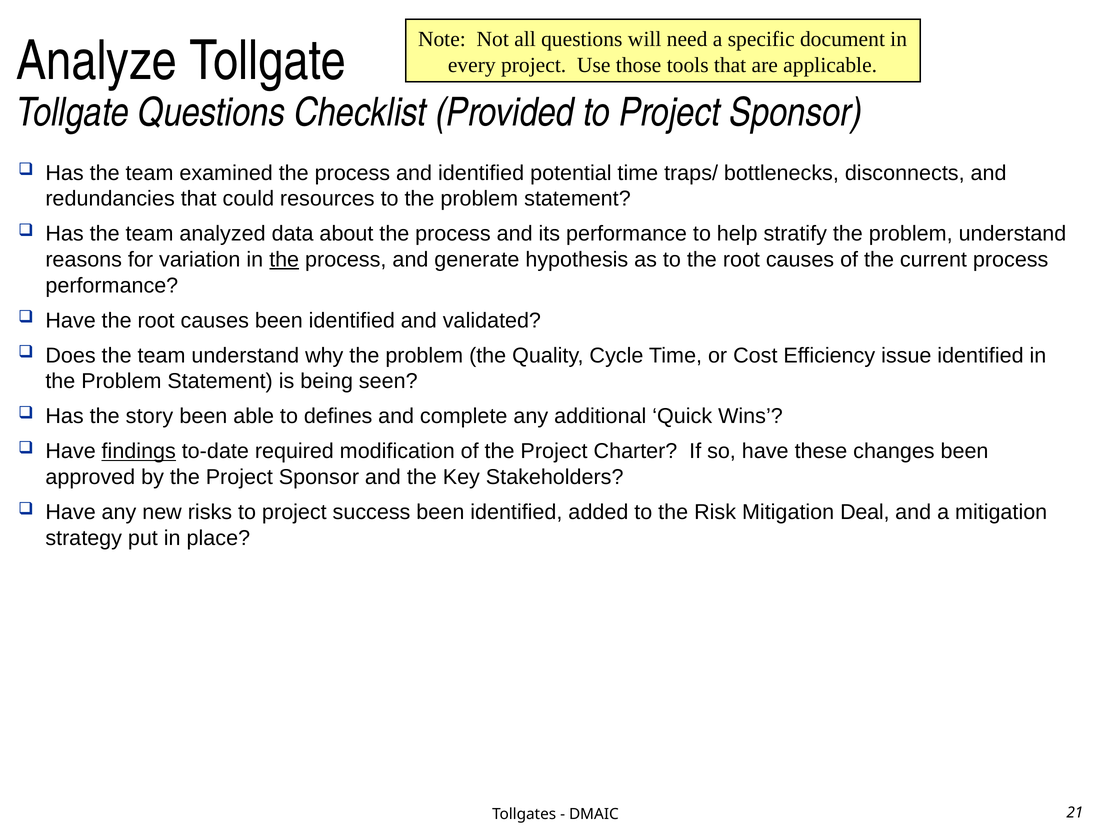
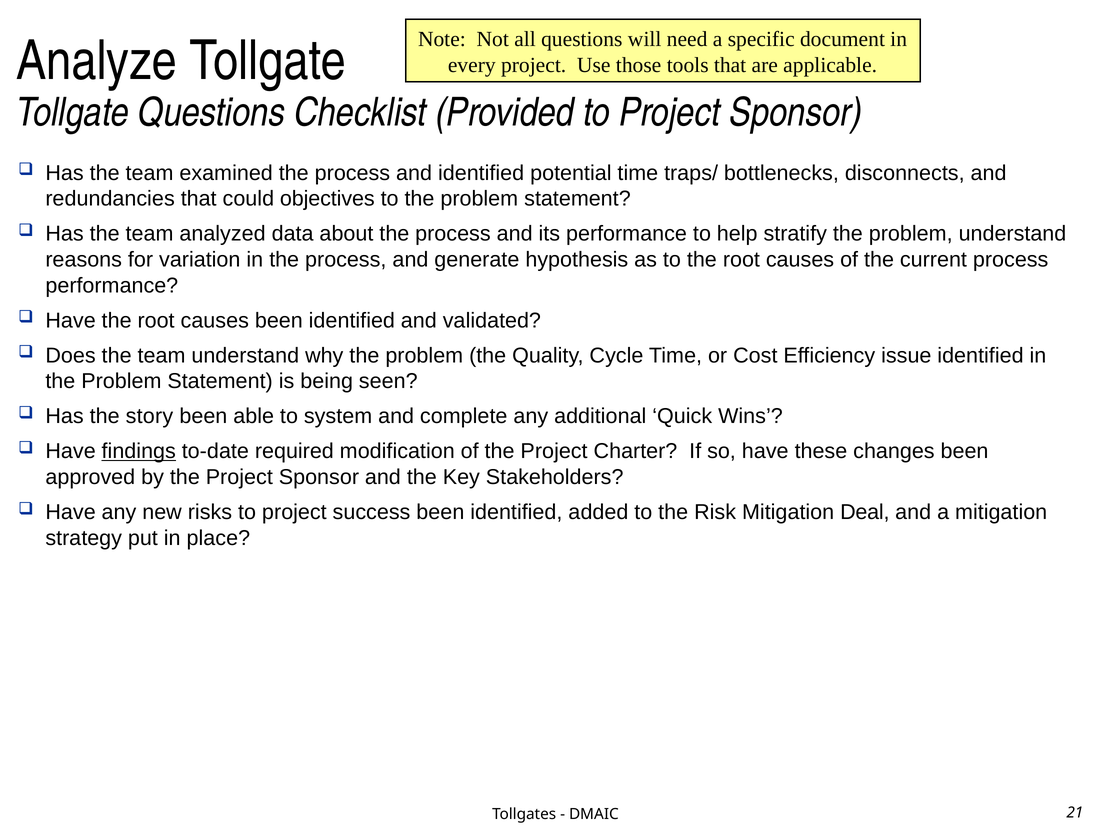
resources: resources -> objectives (327, 199)
the underline: present -> none (284, 260)
defines: defines -> system (338, 417)
